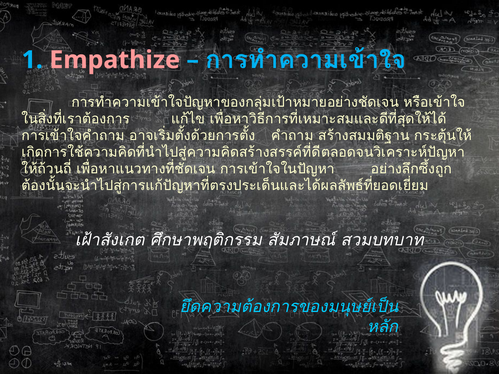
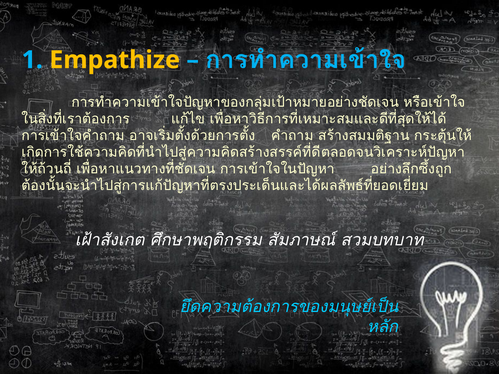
Empathize colour: pink -> yellow (115, 60)
